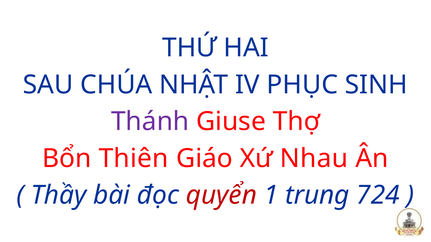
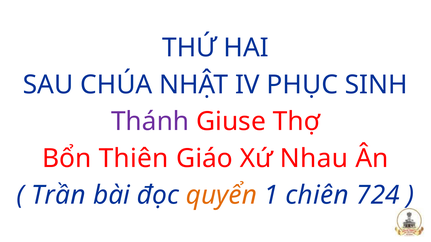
Thầy: Thầy -> Trần (58, 195)
quyển colour: red -> orange (221, 195)
trung: trung -> chiên (317, 195)
